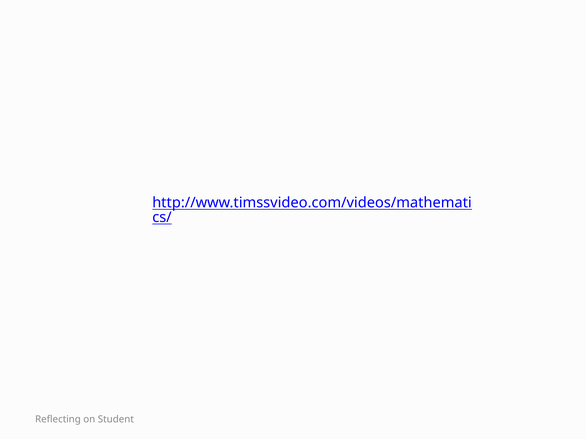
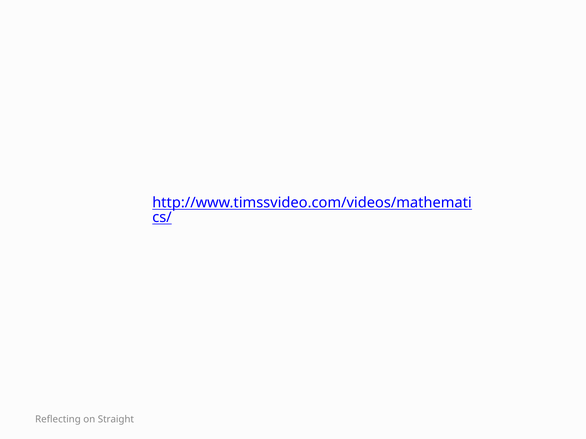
Student: Student -> Straight (116, 420)
